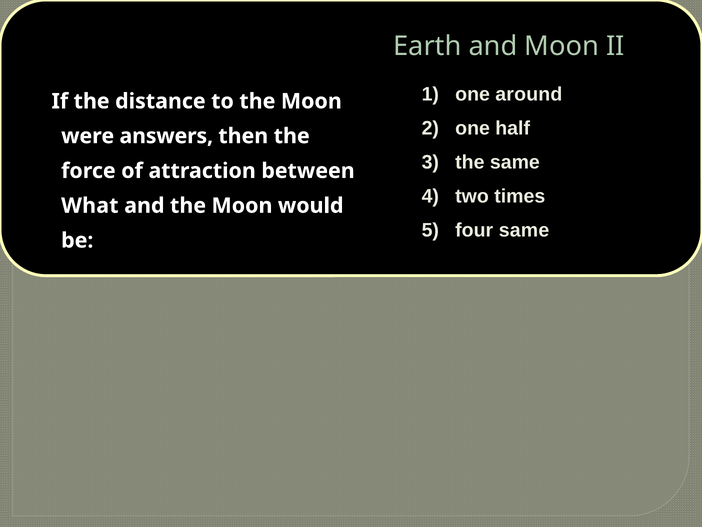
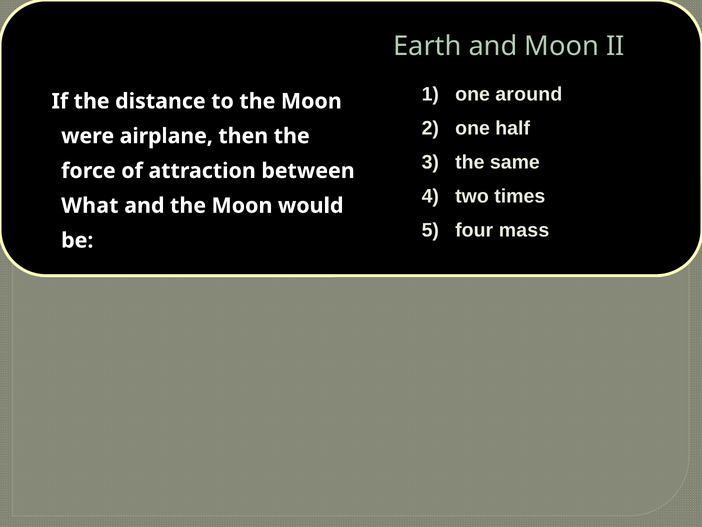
answers: answers -> airplane (166, 136)
four same: same -> mass (524, 230)
